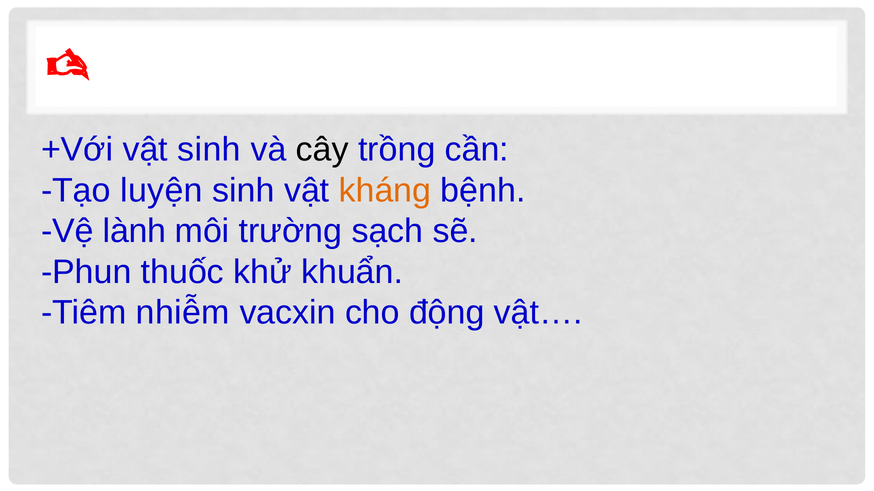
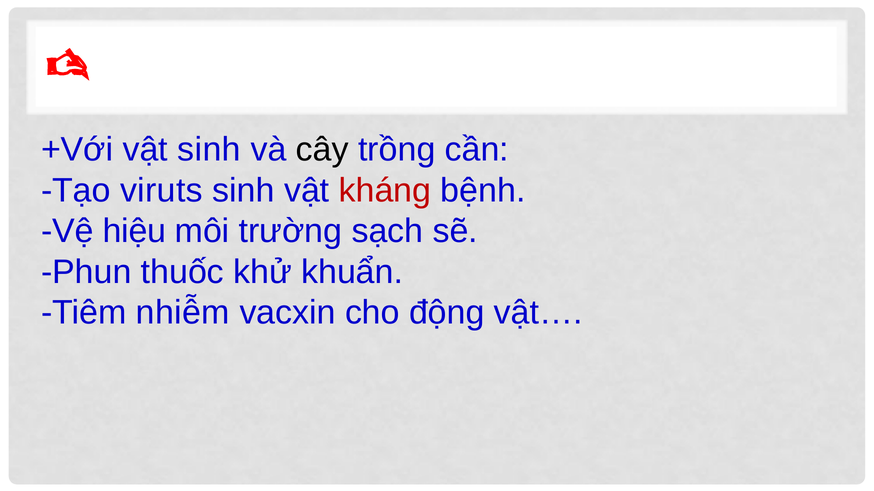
luyện: luyện -> viruts (161, 191)
kháng colour: orange -> red (385, 191)
lành: lành -> hiệu (134, 231)
